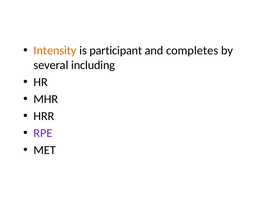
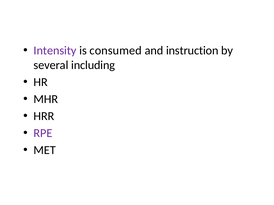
Intensity colour: orange -> purple (55, 51)
participant: participant -> consumed (116, 51)
completes: completes -> instruction (192, 51)
